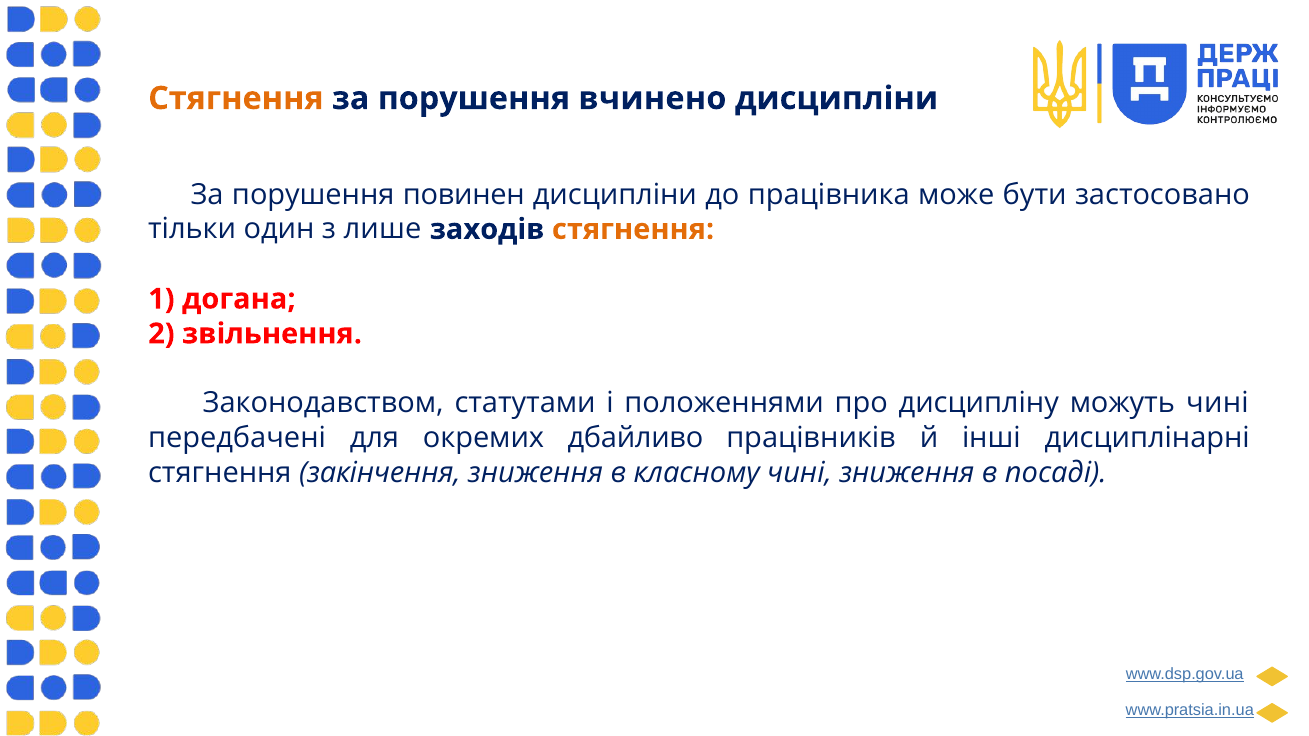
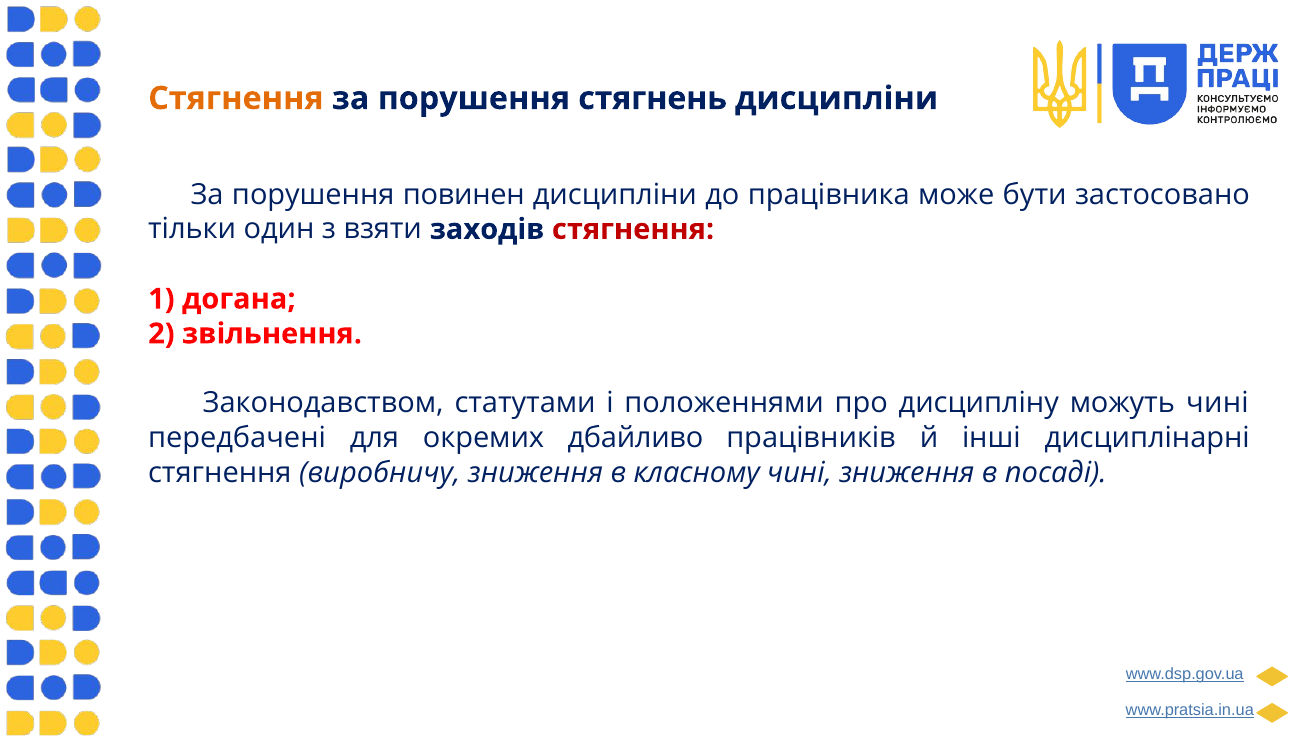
вчинено: вчинено -> стягнень (653, 98)
лише: лише -> взяти (383, 229)
стягнення colour: orange -> red (633, 229)
закінчення: закінчення -> виробничу (380, 473)
